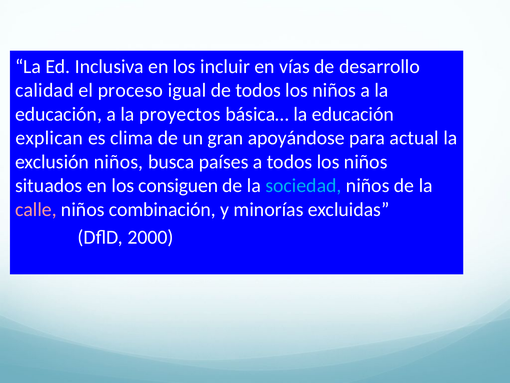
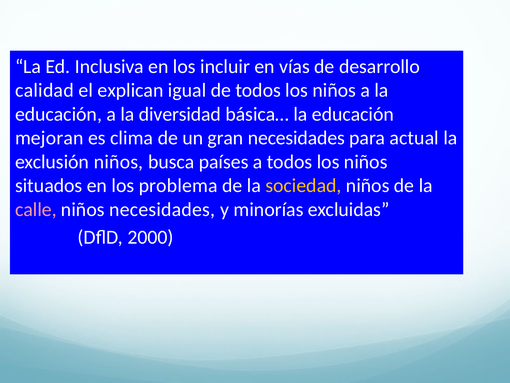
proceso: proceso -> explican (131, 90)
proyectos: proyectos -> diversidad (180, 114)
explican: explican -> mejoran (49, 138)
gran apoyándose: apoyándose -> necesidades (296, 138)
consiguen: consiguen -> problema (178, 185)
sociedad colour: light blue -> yellow (303, 185)
niños combinación: combinación -> necesidades (162, 209)
